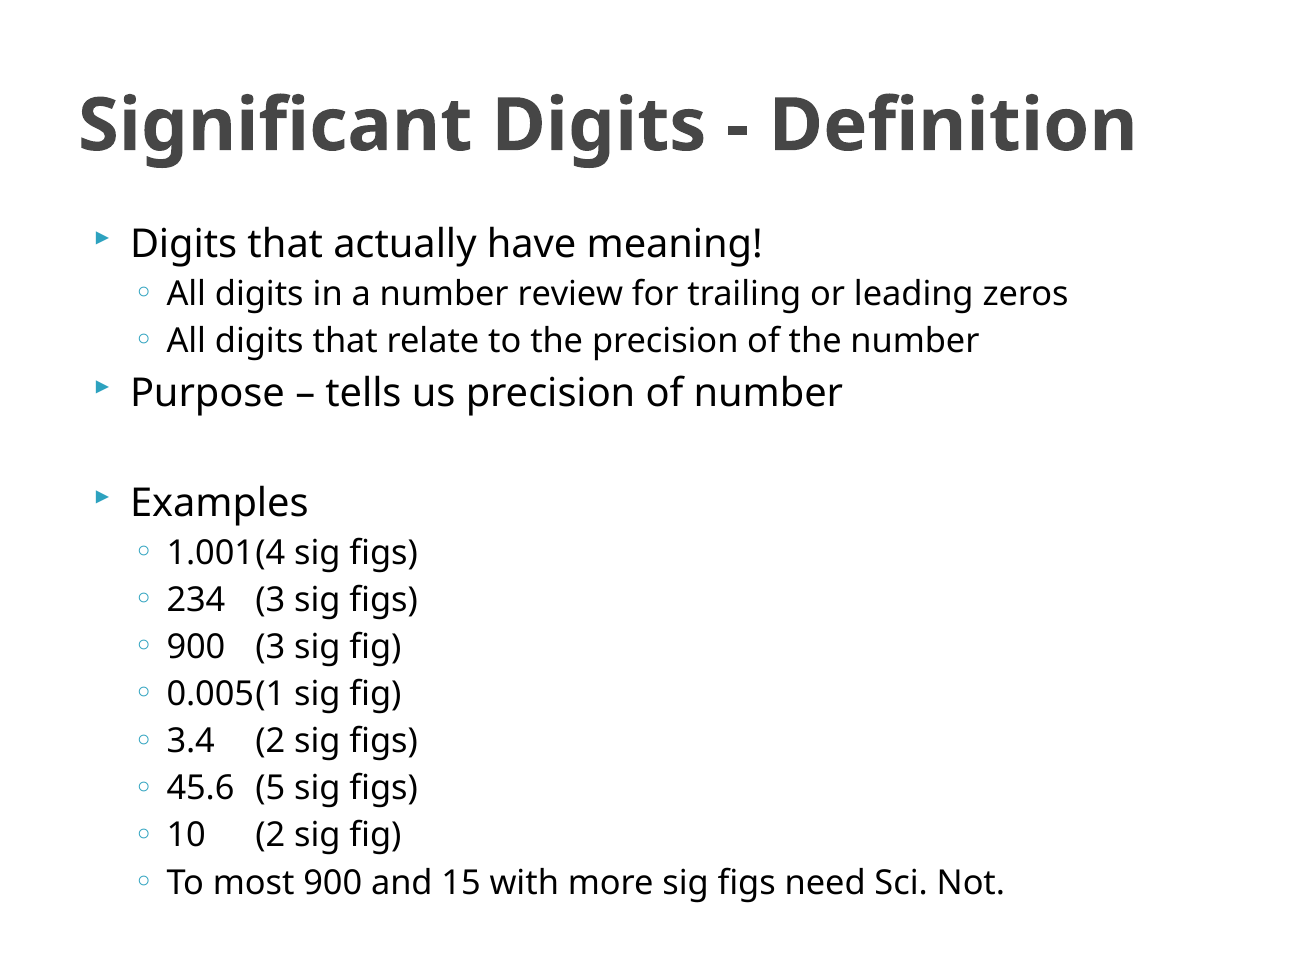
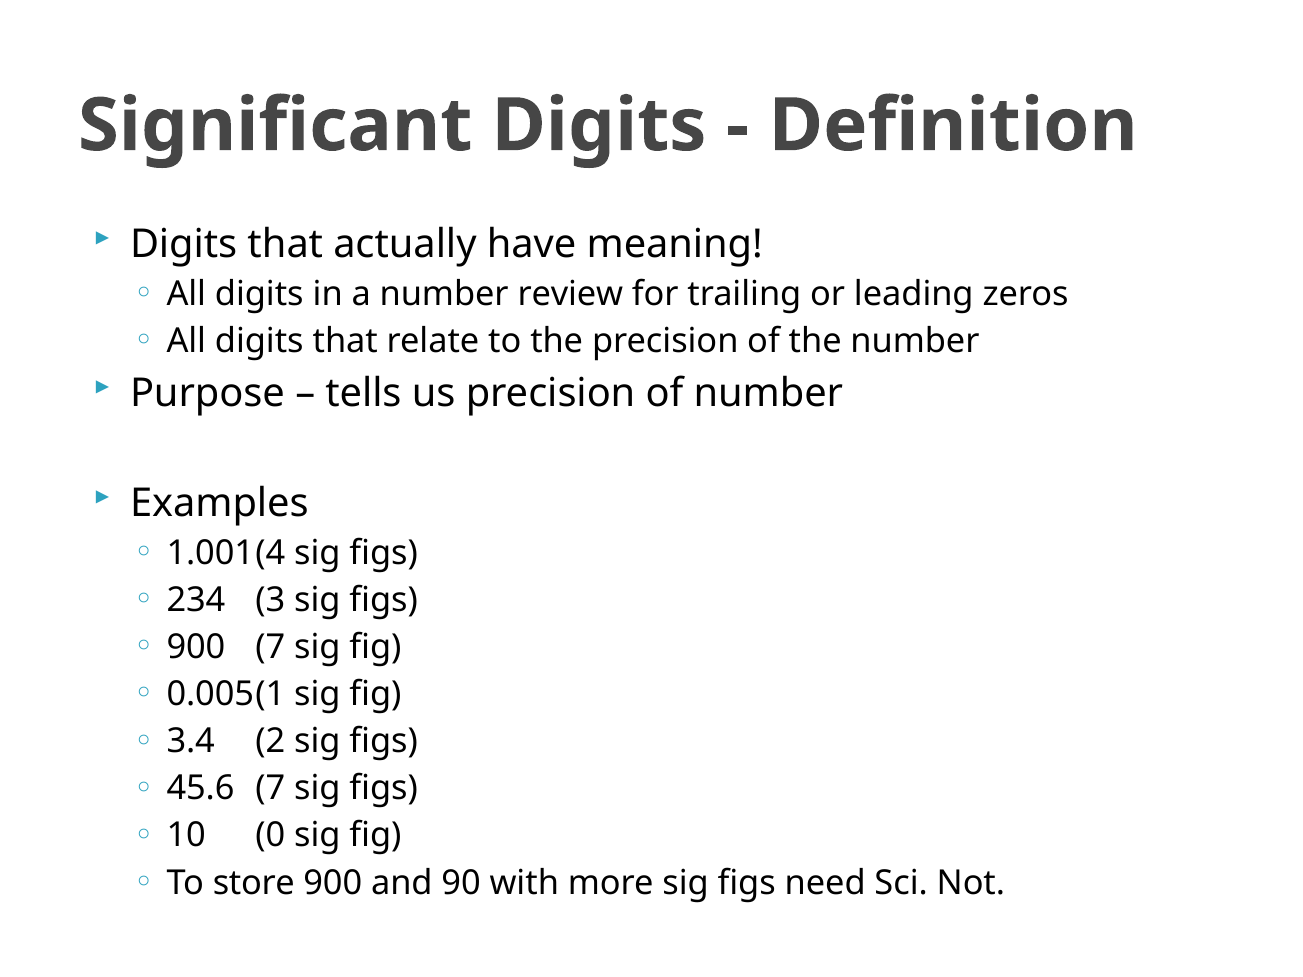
900 3: 3 -> 7 (270, 647)
45.6 5: 5 -> 7 (270, 789)
10 2: 2 -> 0 (270, 836)
most: most -> store (254, 883)
15: 15 -> 90 (461, 883)
